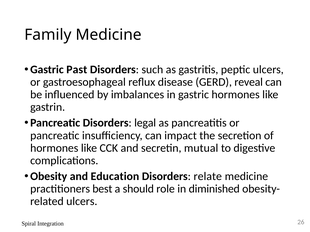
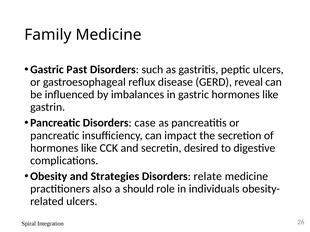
legal: legal -> case (145, 123)
mutual: mutual -> desired (201, 148)
Education: Education -> Strategies (115, 177)
best: best -> also (102, 189)
diminished: diminished -> individuals (214, 189)
